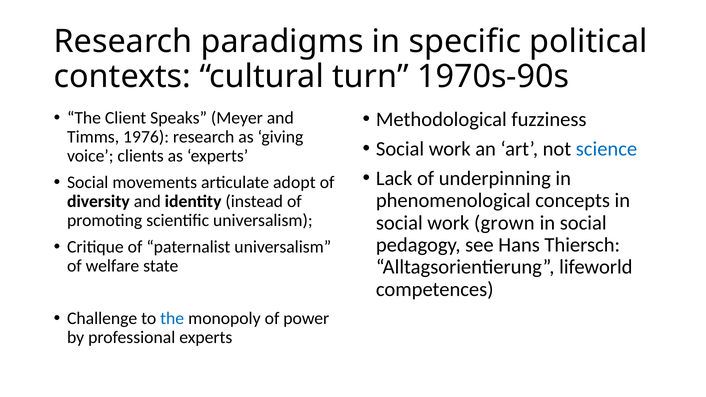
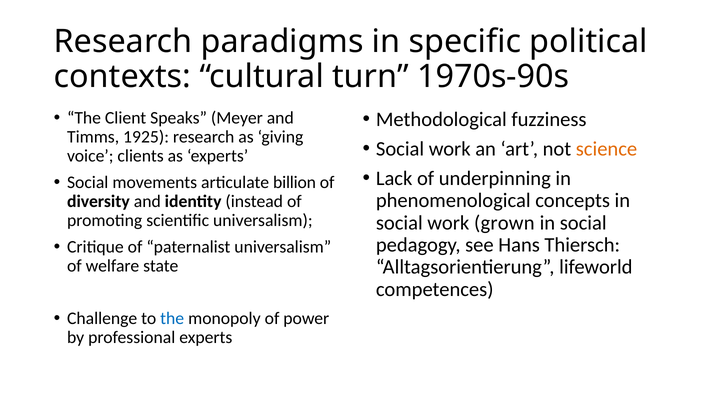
1976: 1976 -> 1925 (146, 137)
science colour: blue -> orange (607, 149)
adopt: adopt -> billion (295, 182)
